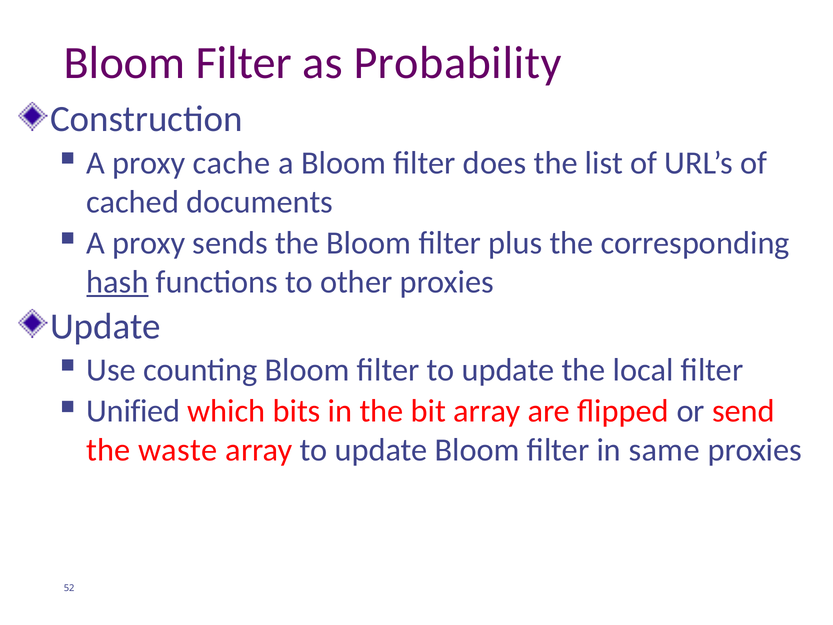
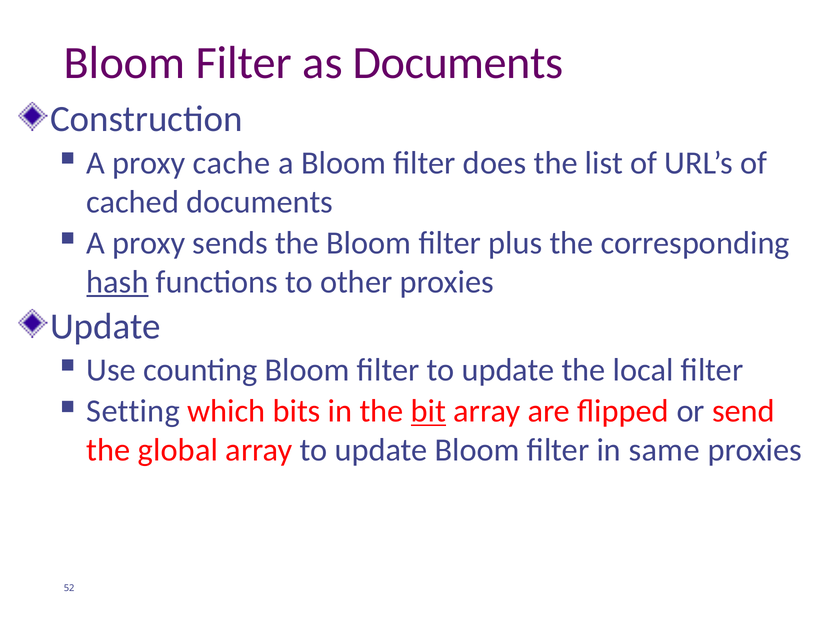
as Probability: Probability -> Documents (458, 63)
Unified: Unified -> Setting (133, 411)
bit underline: none -> present (428, 411)
waste: waste -> global (178, 450)
